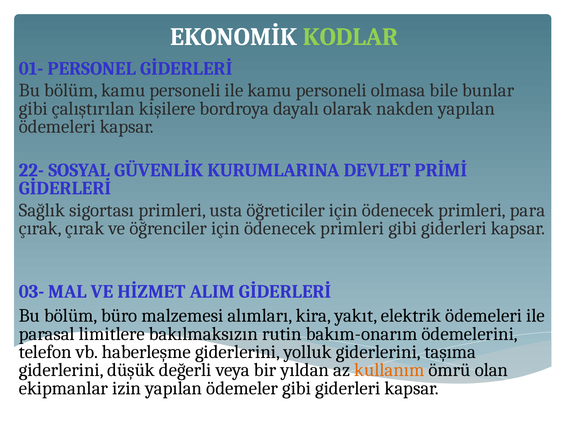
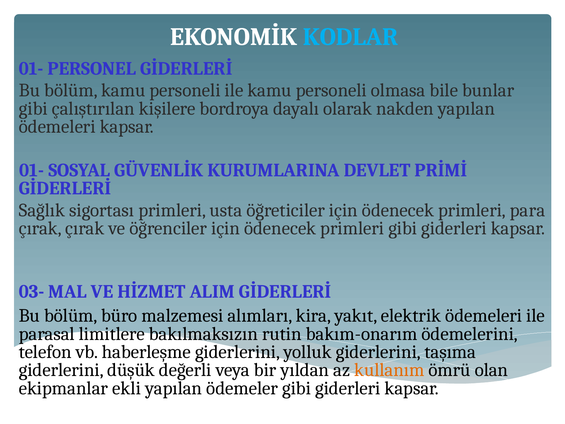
KODLAR colour: light green -> light blue (351, 37)
22-: 22- -> 01- (32, 170)
izin: izin -> ekli (127, 388)
